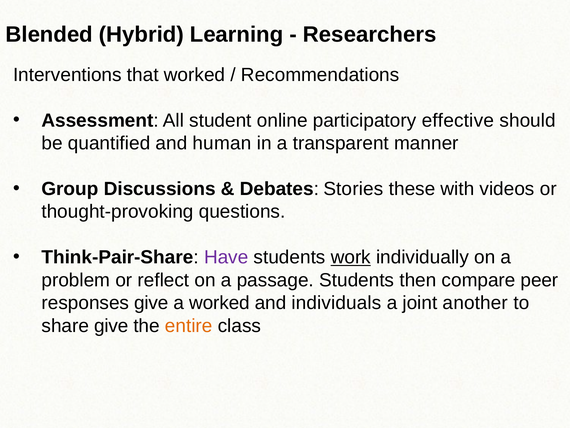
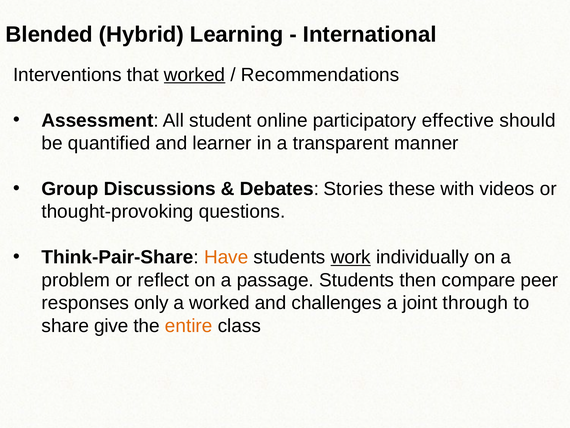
Researchers: Researchers -> International (370, 34)
worked underline: none -> present (195, 75)
human: human -> learner (222, 143)
Have colour: purple -> orange (226, 257)
responses give: give -> only (151, 303)
individuals: individuals -> challenges (337, 303)
another: another -> through (475, 303)
